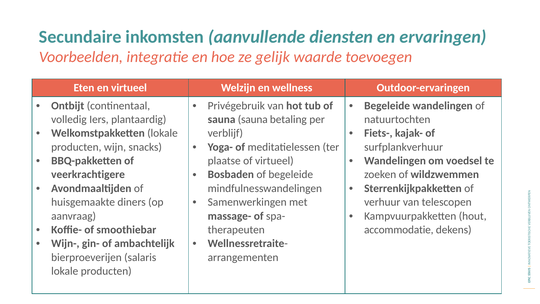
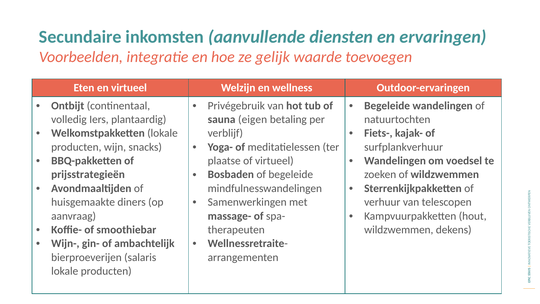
sauna sauna: sauna -> eigen (253, 119)
veerkrachtigere: veerkrachtigere -> prijsstrategieën (88, 174)
accommodatie: accommodatie -> wildzwemmen (399, 230)
